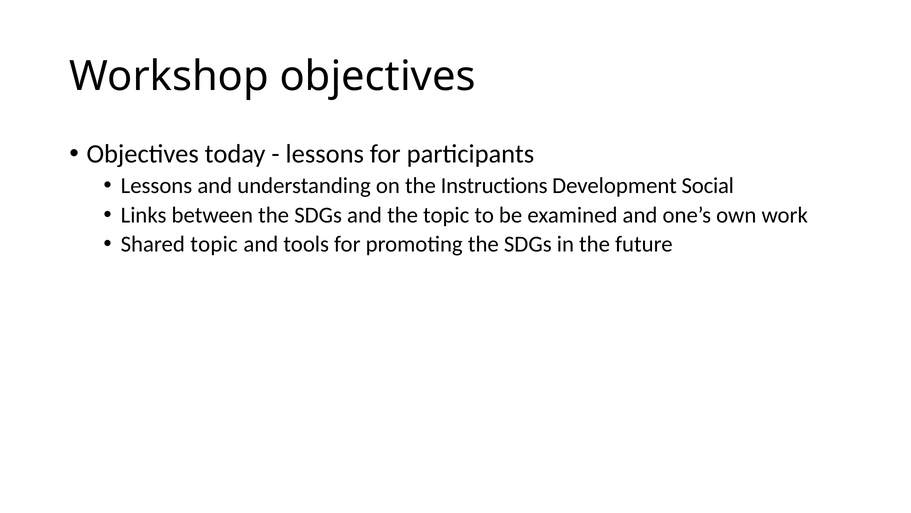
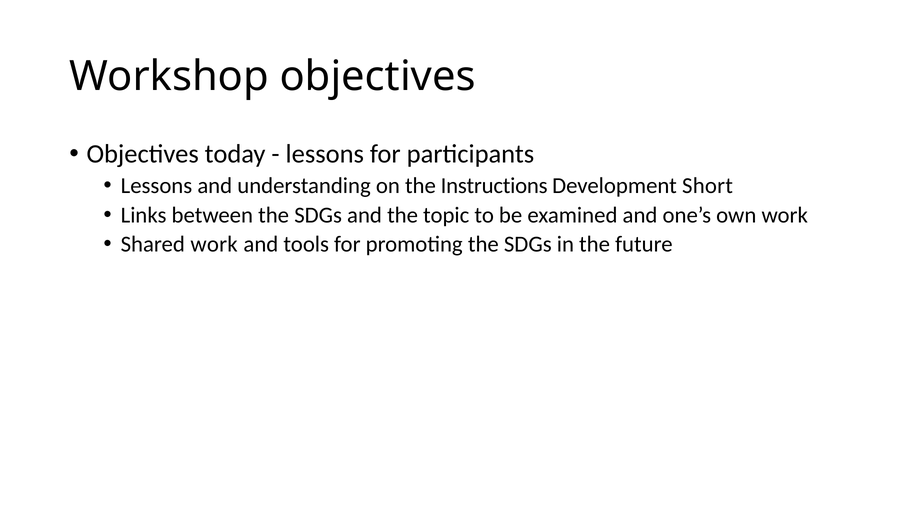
Social: Social -> Short (708, 185)
Shared topic: topic -> work (214, 244)
